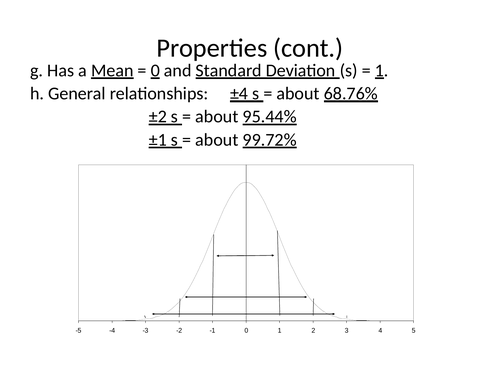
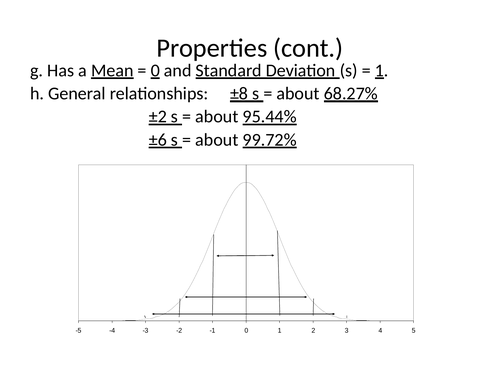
±4: ±4 -> ±8 (239, 94)
68.76%: 68.76% -> 68.27% (351, 94)
±1: ±1 -> ±6 (158, 140)
